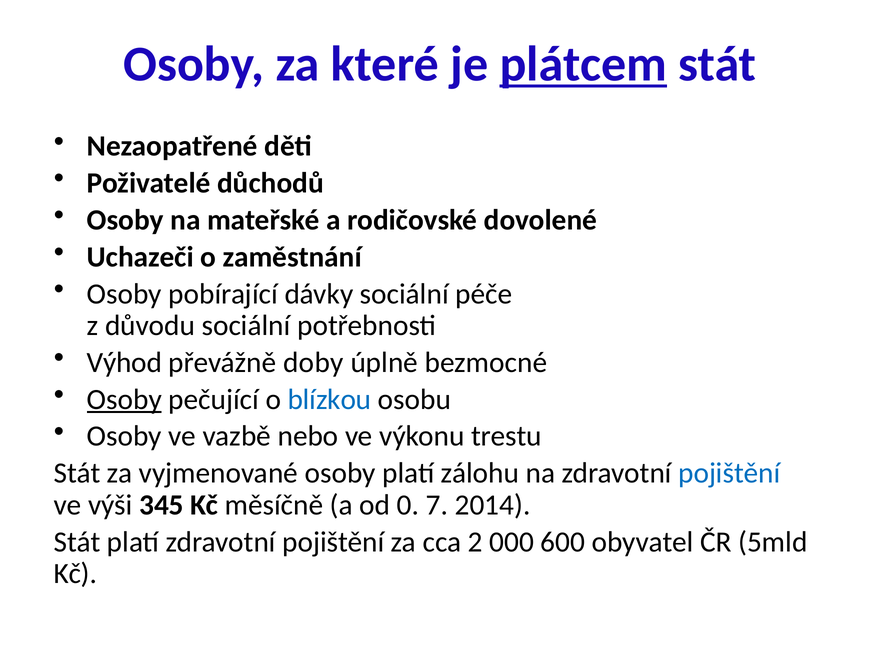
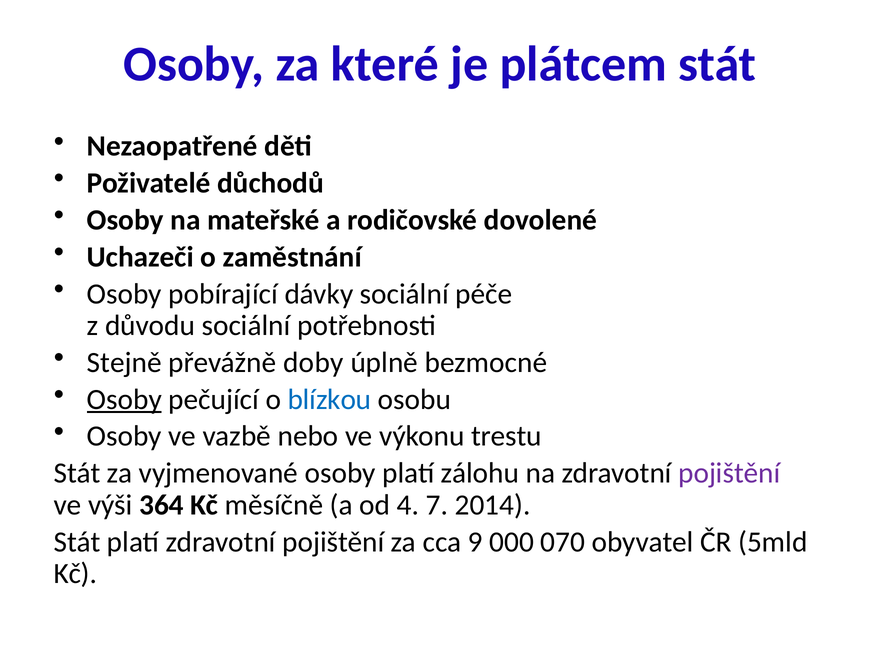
plátcem underline: present -> none (583, 64)
Výhod: Výhod -> Stejně (124, 362)
pojištění colour: blue -> purple (729, 473)
345: 345 -> 364 (161, 505)
0: 0 -> 4 (408, 505)
2: 2 -> 9 (475, 542)
600: 600 -> 070 (563, 542)
